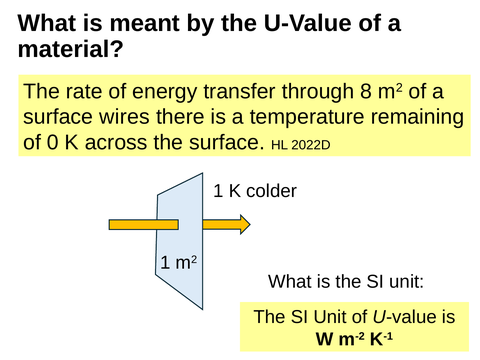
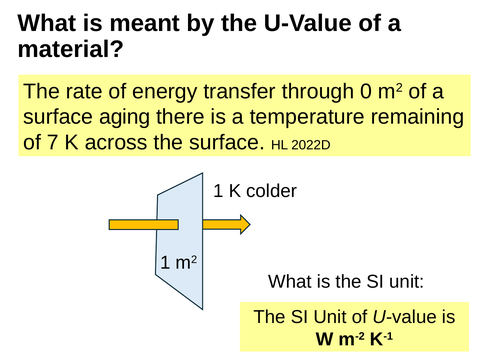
8: 8 -> 0 (366, 91)
wires: wires -> aging (125, 117)
0: 0 -> 7 (53, 143)
